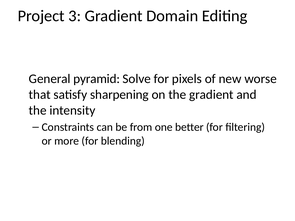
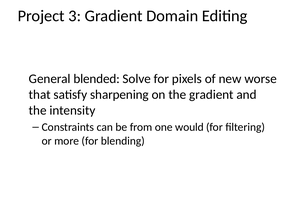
pyramid: pyramid -> blended (97, 79)
better: better -> would (189, 127)
